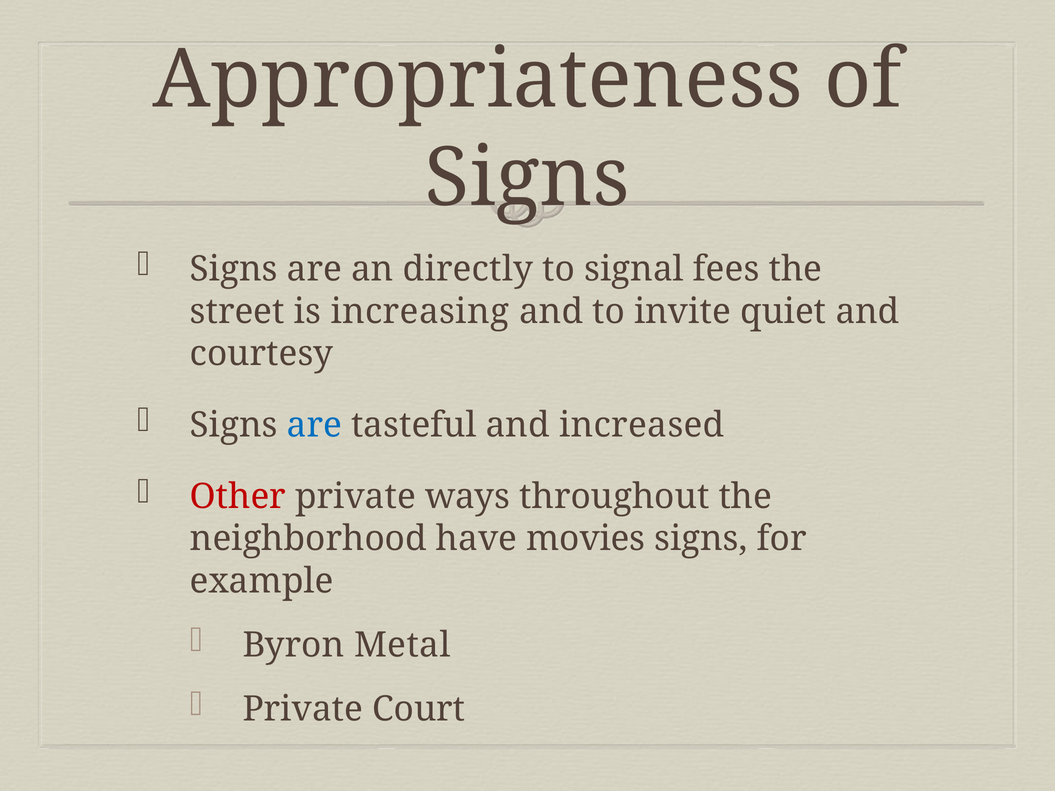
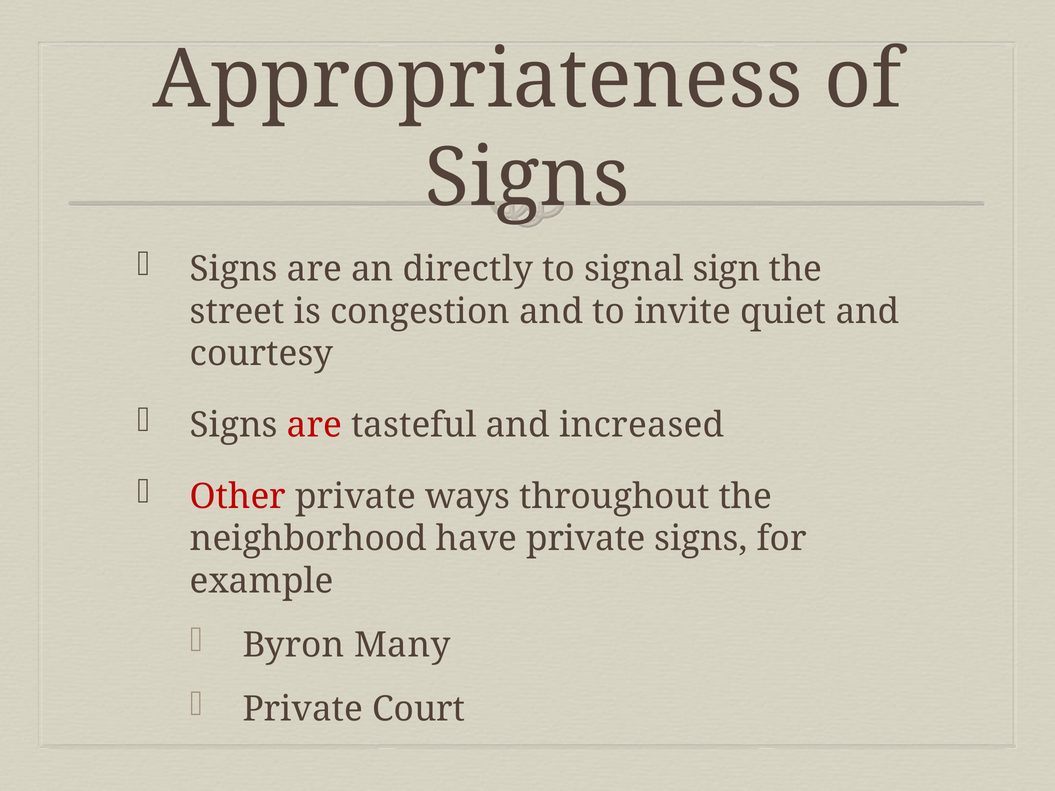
fees: fees -> sign (726, 269)
increasing: increasing -> congestion (420, 312)
are colour: blue -> red (314, 425)
have movies: movies -> private (586, 539)
Metal: Metal -> Many (402, 645)
